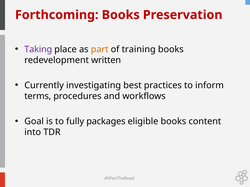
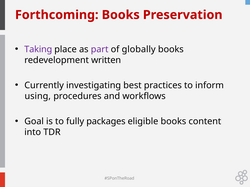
part colour: orange -> purple (100, 49)
training: training -> globally (139, 49)
terms: terms -> using (38, 96)
